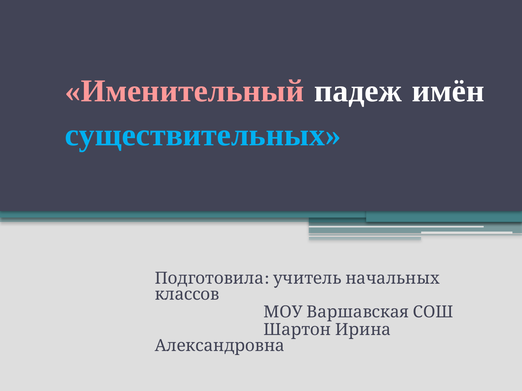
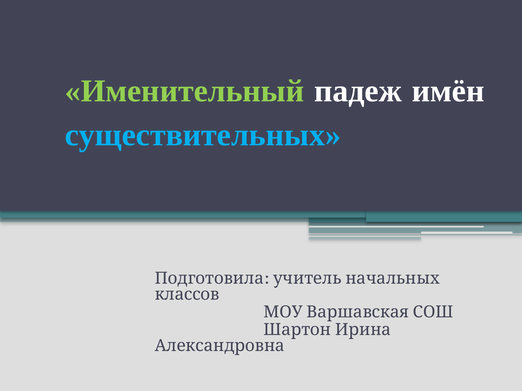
Именительный colour: pink -> light green (184, 91)
